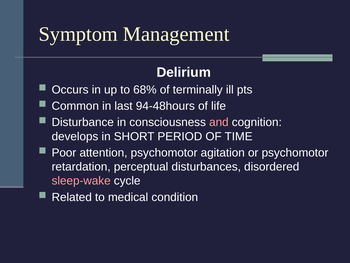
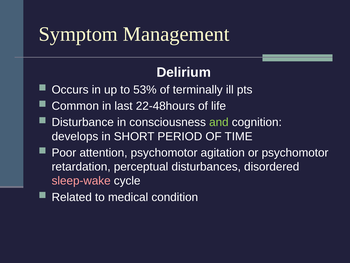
68%: 68% -> 53% (145, 89)
94-48hours: 94-48hours -> 22-48hours (165, 106)
and colour: pink -> light green (219, 122)
